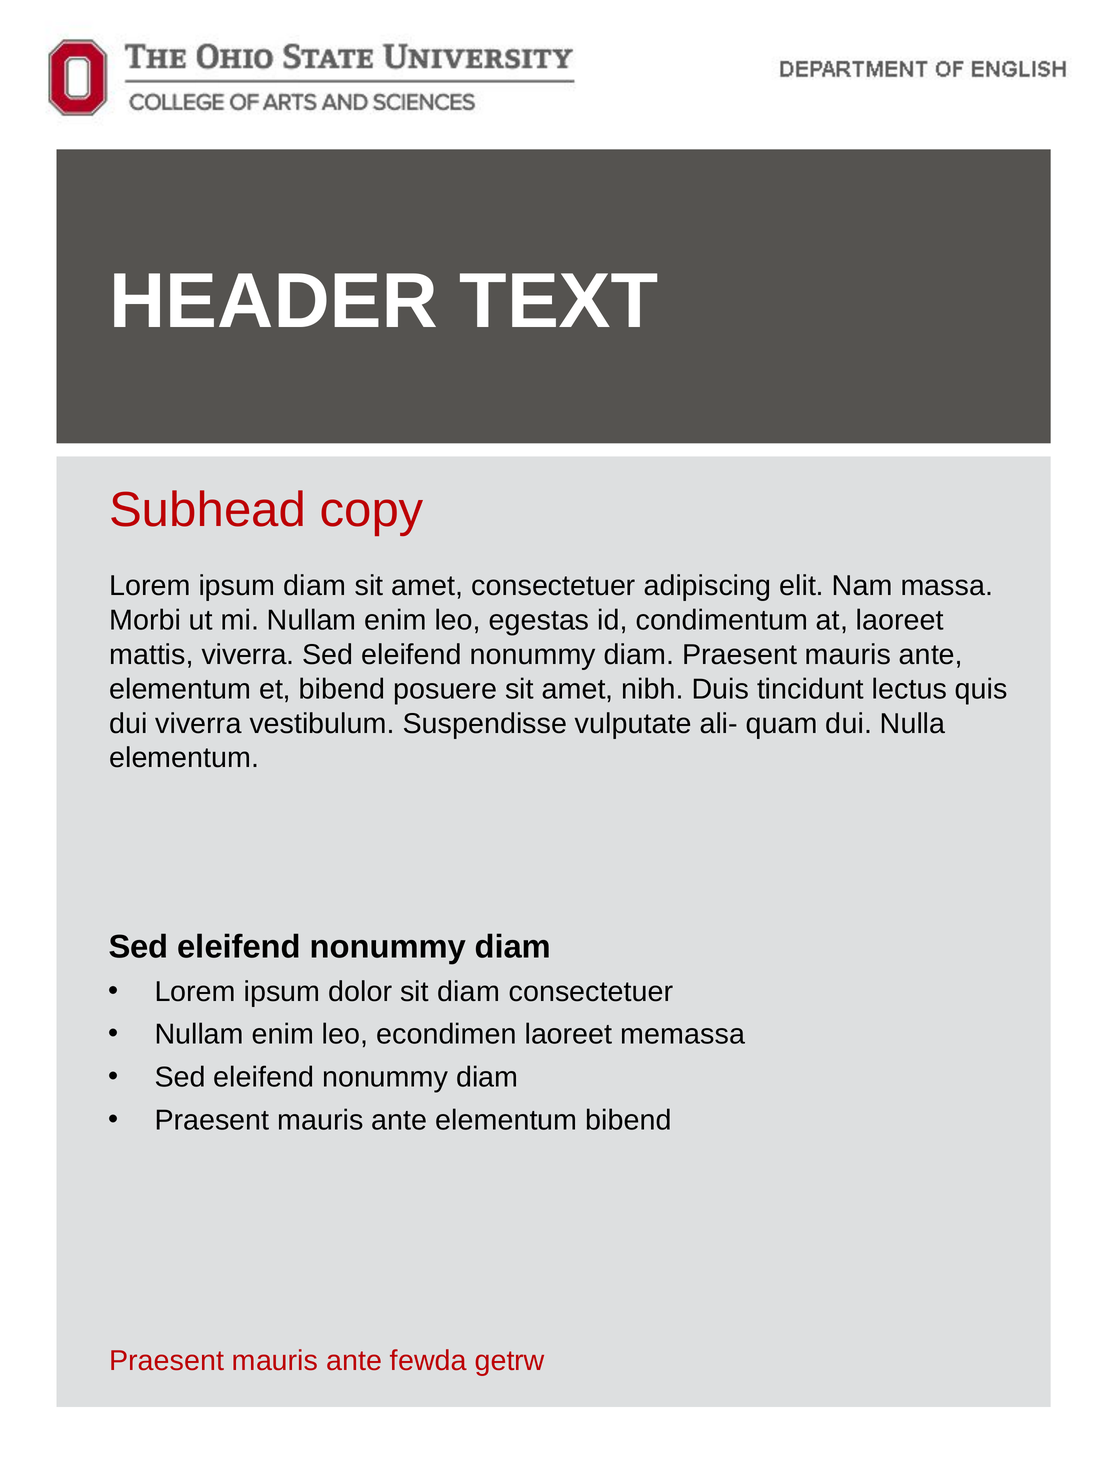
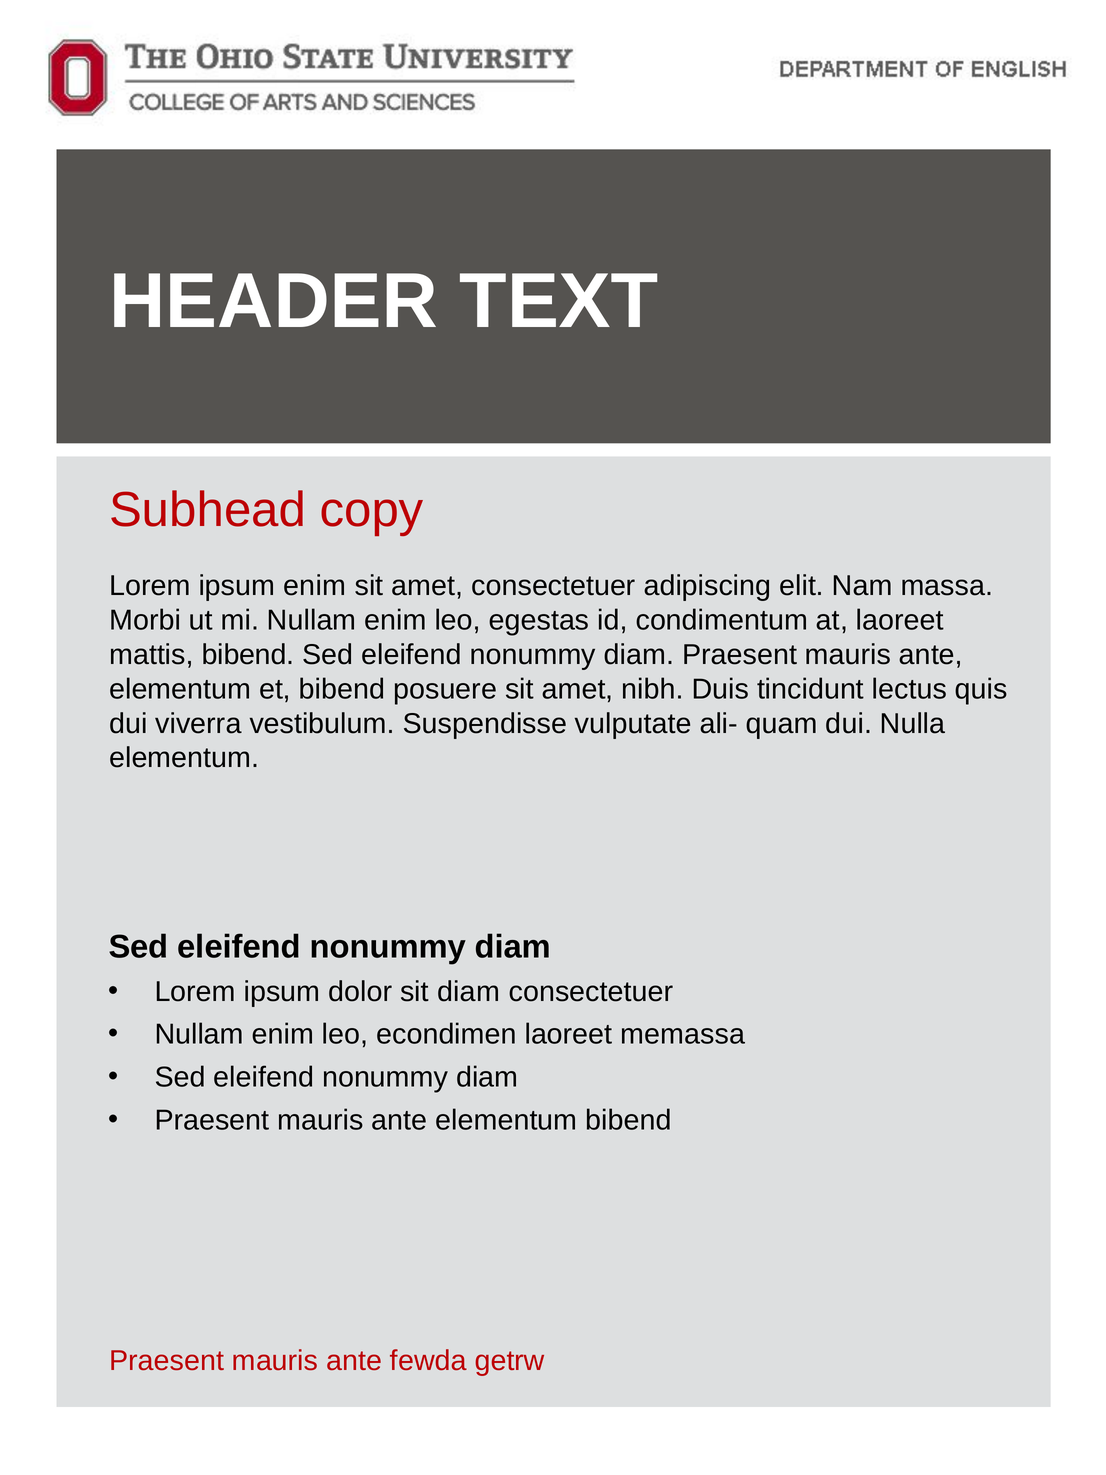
ipsum diam: diam -> enim (315, 586)
mattis viverra: viverra -> bibend (248, 655)
